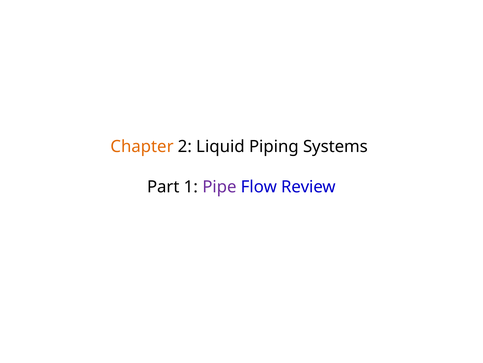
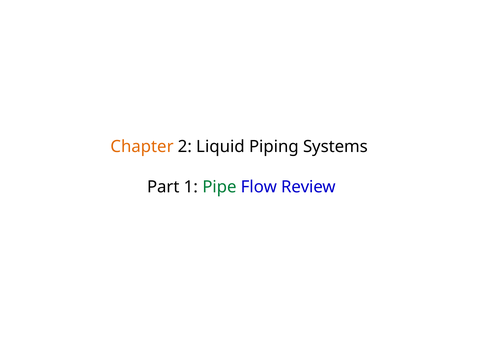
Pipe colour: purple -> green (219, 187)
